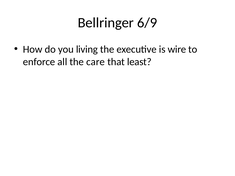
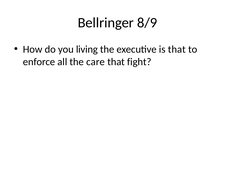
6/9: 6/9 -> 8/9 (147, 23)
is wire: wire -> that (177, 49)
least: least -> fight (139, 62)
